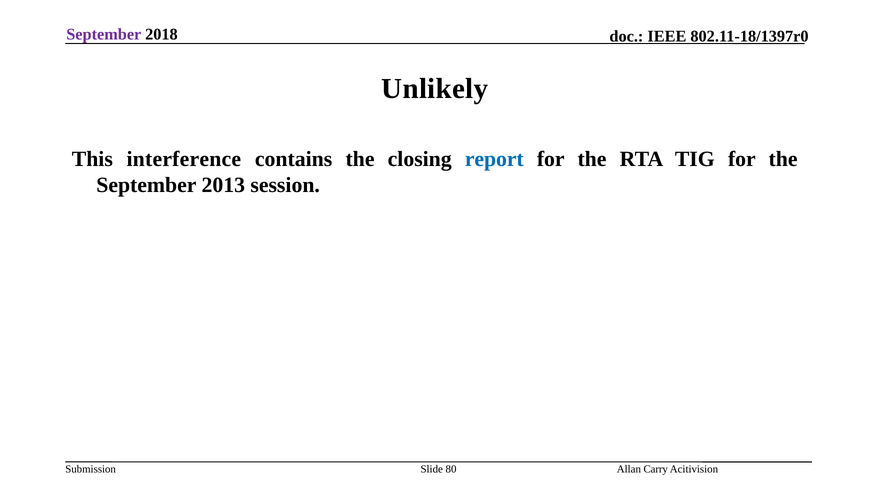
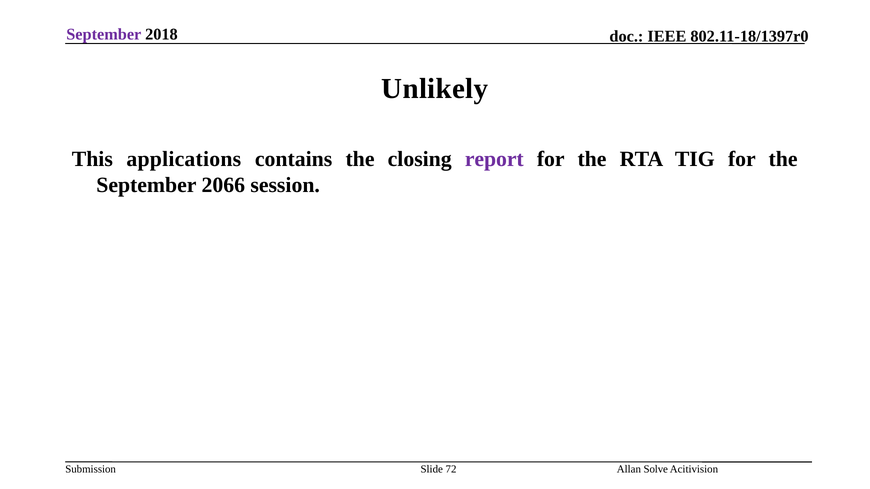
interference: interference -> applications (184, 159)
report colour: blue -> purple (494, 159)
2013: 2013 -> 2066 (223, 185)
80: 80 -> 72 (451, 469)
Carry: Carry -> Solve (656, 469)
